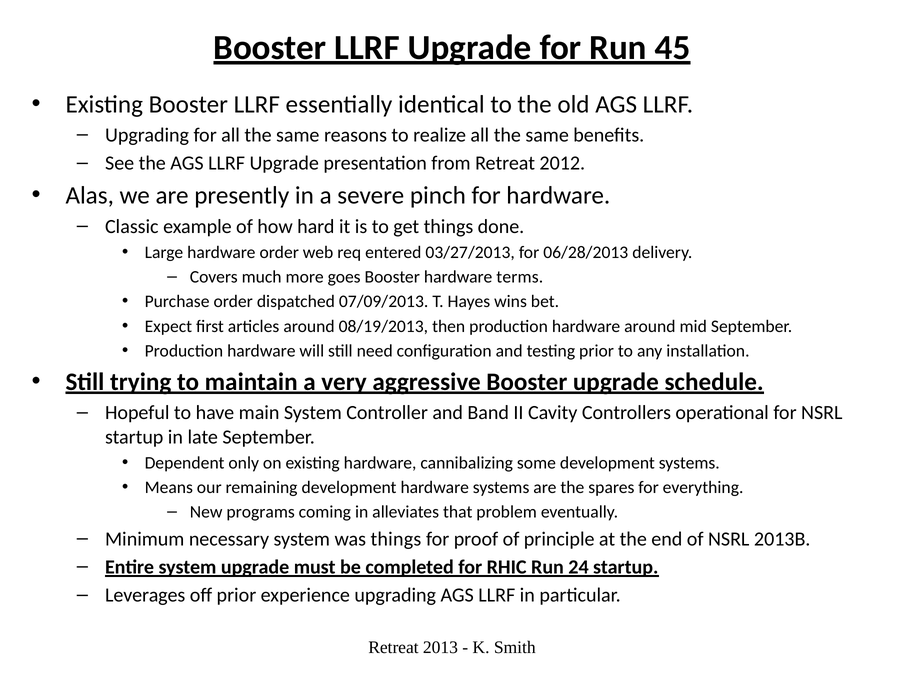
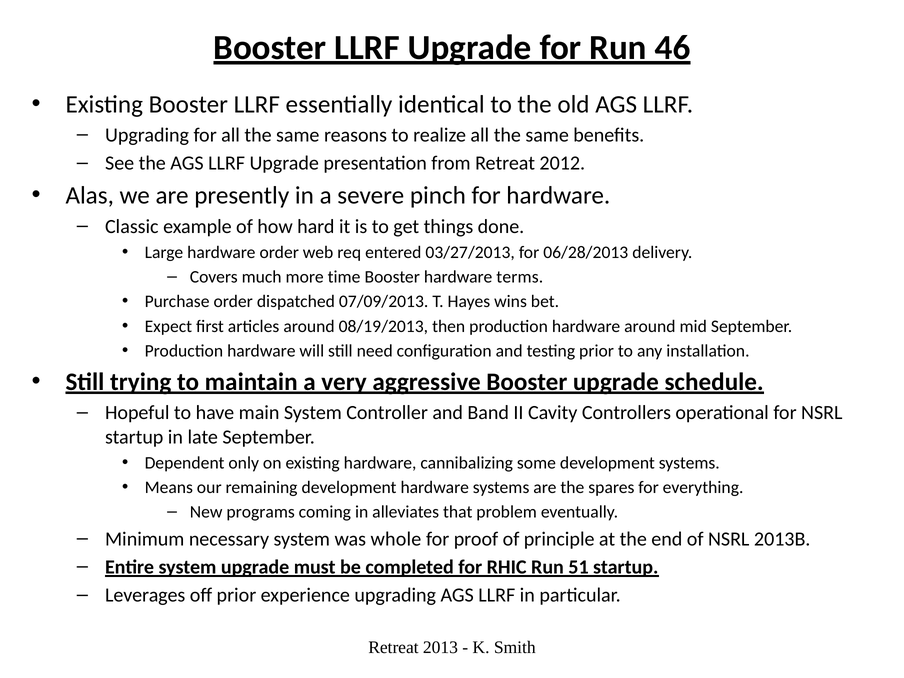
45: 45 -> 46 (673, 48)
goes: goes -> time (344, 277)
was things: things -> whole (396, 539)
24: 24 -> 51 (579, 567)
